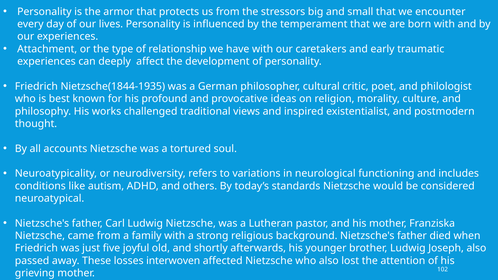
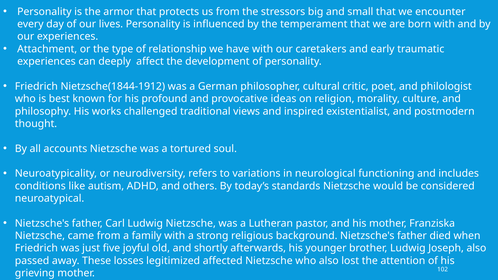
Nietzsche(1844-1935: Nietzsche(1844-1935 -> Nietzsche(1844-1912 (113, 86)
interwoven: interwoven -> legitimized (173, 261)
